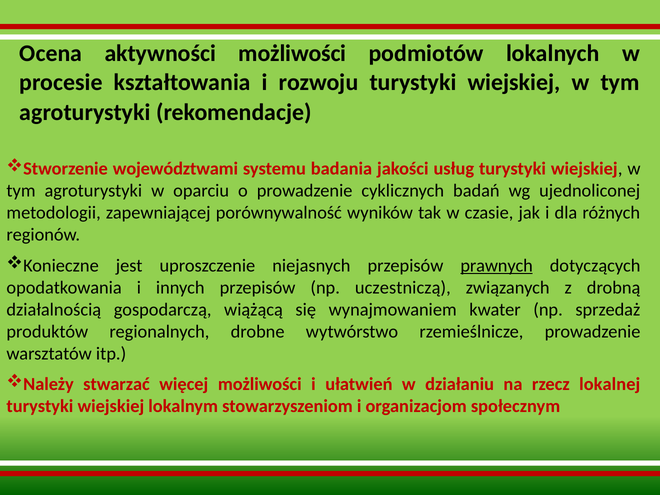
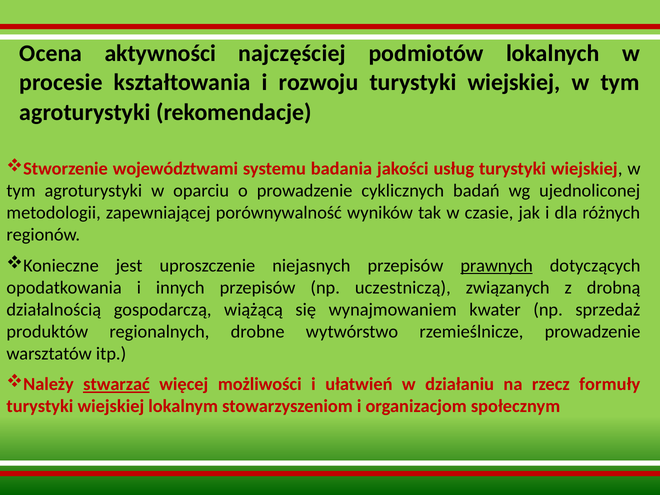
aktywności możliwości: możliwości -> najczęściej (292, 54)
stwarzać underline: none -> present (116, 384)
lokalnej: lokalnej -> formuły (610, 384)
